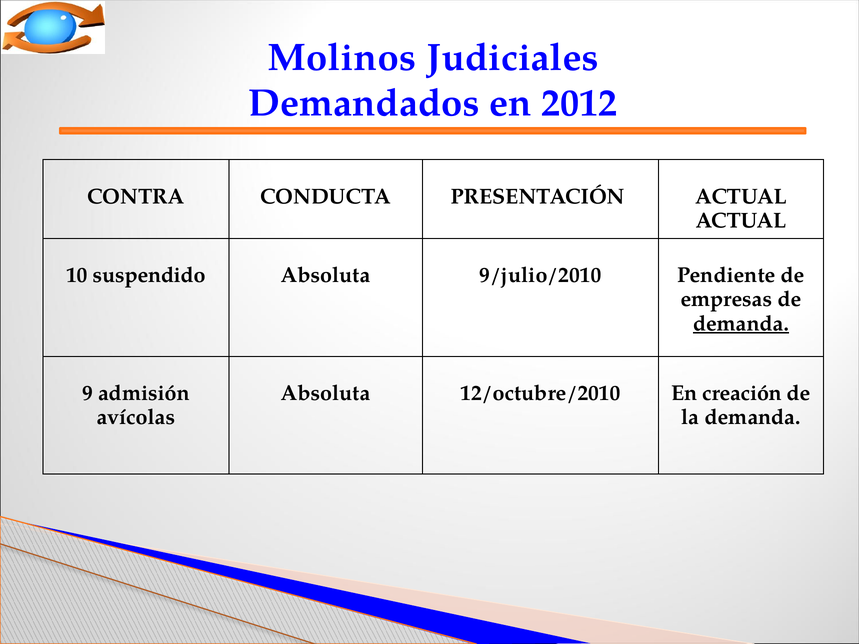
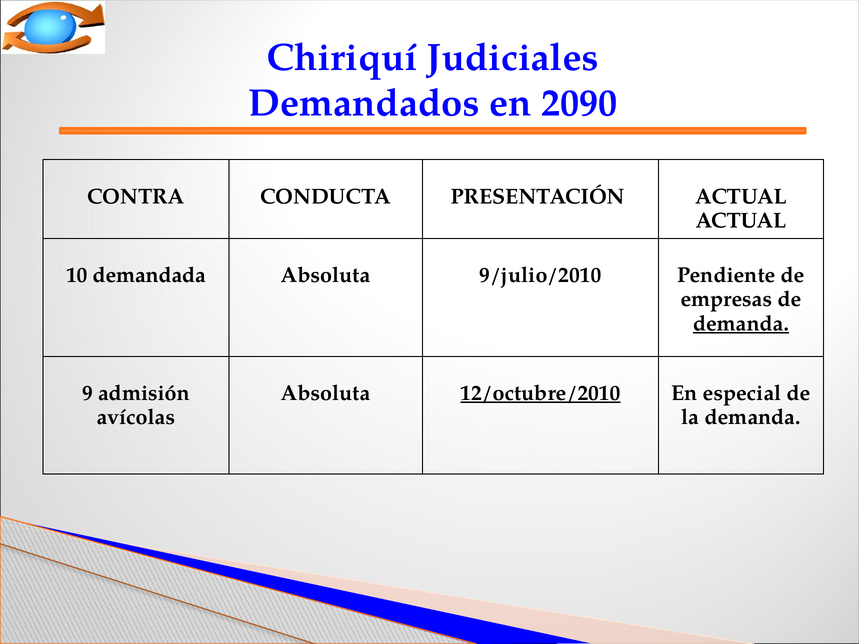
Molinos: Molinos -> Chiriquí (342, 58)
2012: 2012 -> 2090 (579, 103)
suspendido: suspendido -> demandada (149, 275)
12/octubre/2010 underline: none -> present (540, 393)
creación: creación -> especial (742, 393)
